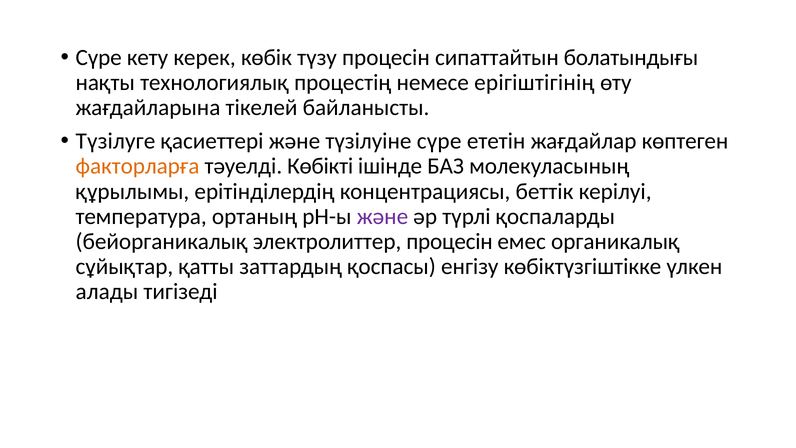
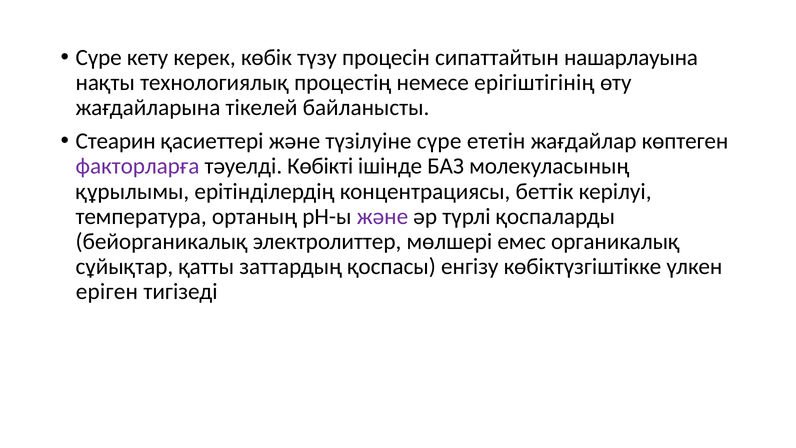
болатындығы: болатындығы -> нашарлауына (631, 58)
Түзілуге: Түзілуге -> Стеарин (116, 141)
факторларға colour: orange -> purple (138, 166)
электролиттер процесiн: процесiн -> мөлшері (449, 241)
алады: алады -> еріген (107, 292)
